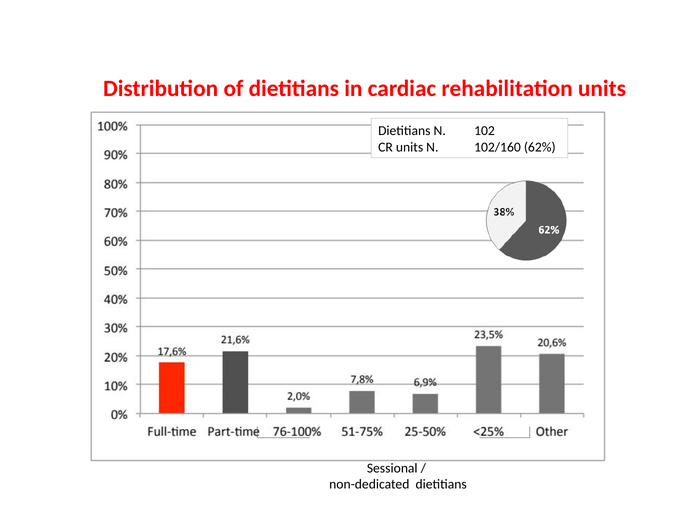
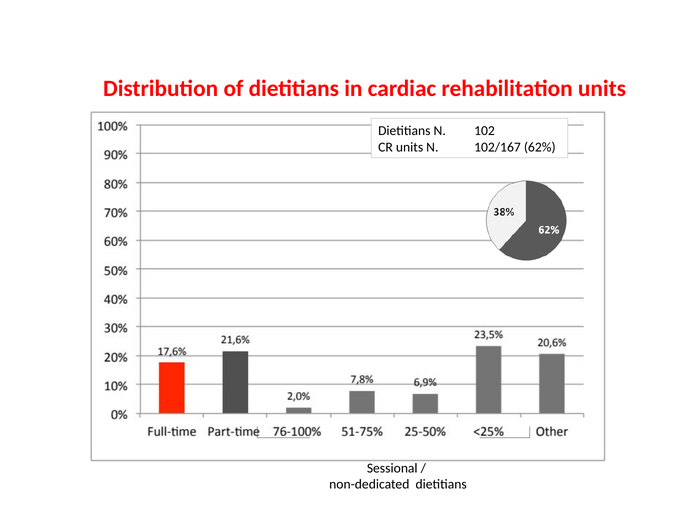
102/160: 102/160 -> 102/167 (497, 147)
